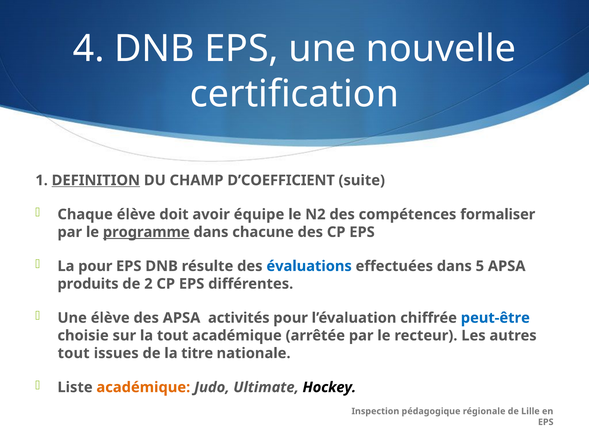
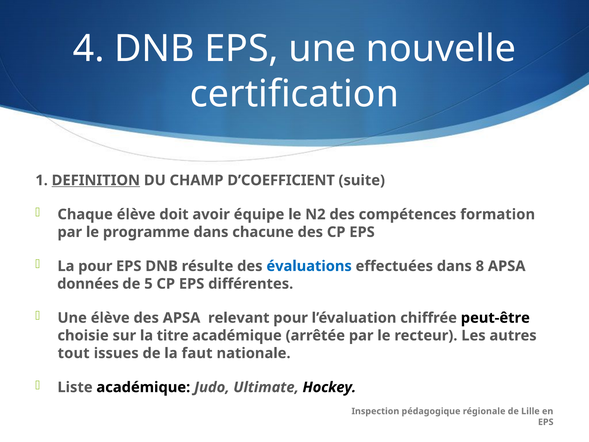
formaliser: formaliser -> formation (498, 214)
programme underline: present -> none (146, 232)
5: 5 -> 8 (480, 266)
produits: produits -> données (88, 284)
2: 2 -> 5 (148, 284)
activités: activités -> relevant (239, 318)
peut-être colour: blue -> black (495, 318)
la tout: tout -> titre (173, 335)
titre: titre -> faut (197, 353)
académique colour: orange -> black (143, 387)
